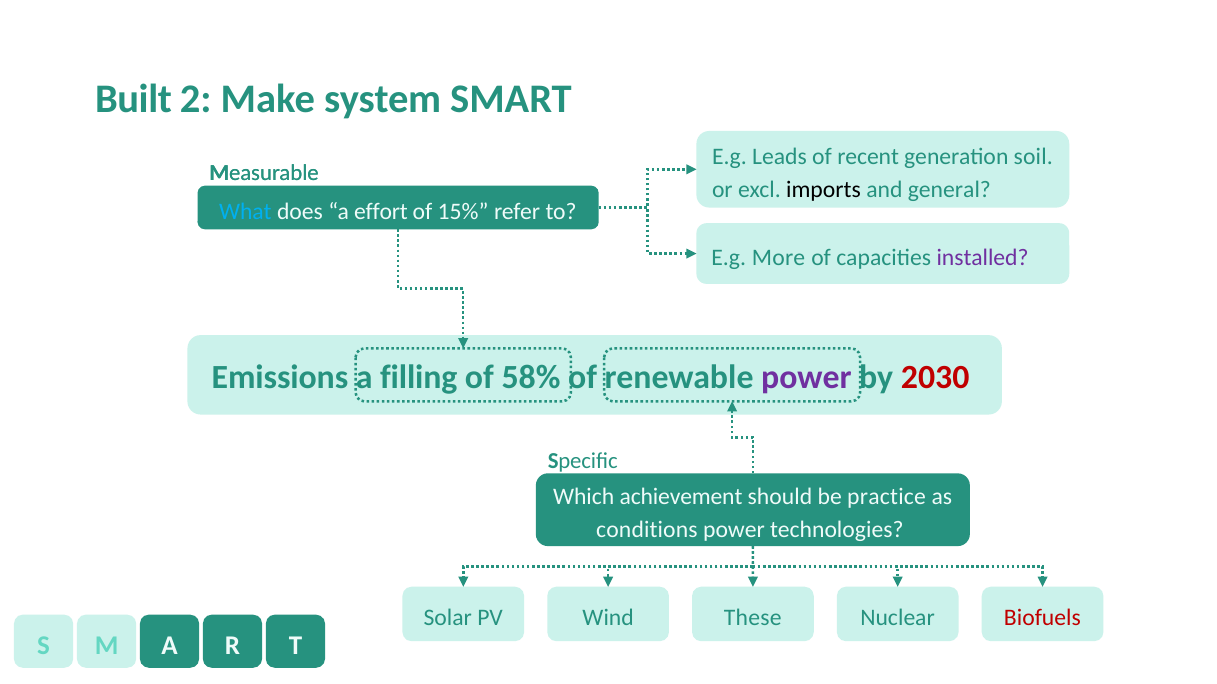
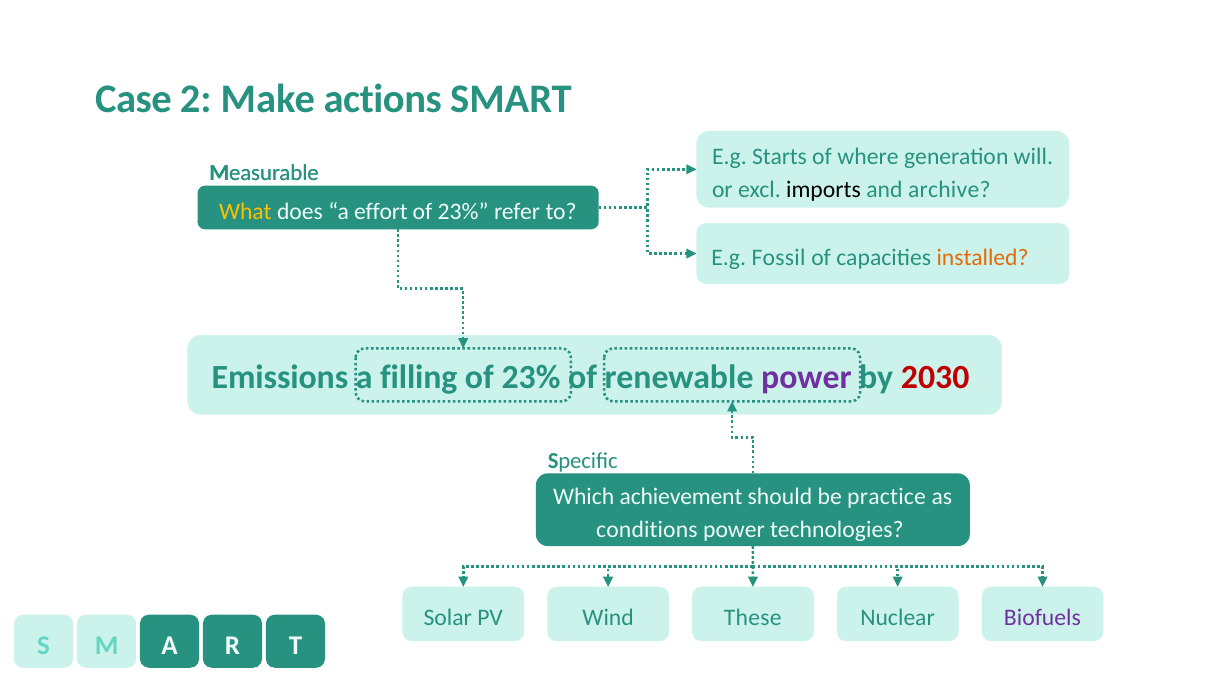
Built: Built -> Case (133, 100)
system: system -> actions (383, 100)
Leads: Leads -> Starts (780, 157)
recent: recent -> where (868, 157)
soil: soil -> will (1033, 157)
general: general -> archive (949, 189)
What colour: light blue -> yellow (245, 211)
15%: 15% -> 23% (463, 211)
More: More -> Fossil (779, 257)
installed colour: purple -> orange (983, 257)
58%: 58% -> 23% (531, 378)
Biofuels colour: red -> purple (1042, 618)
